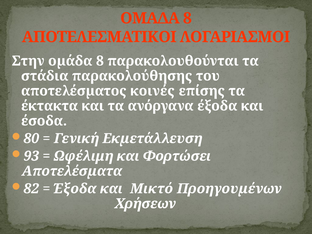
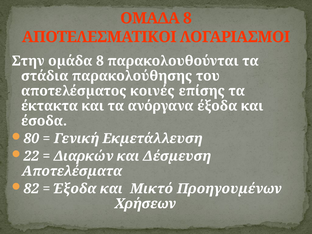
93: 93 -> 22 (31, 156)
Ωφέλιμη: Ωφέλιμη -> Διαρκών (84, 156)
Φορτώσει: Φορτώσει -> Δέσµευση (177, 156)
